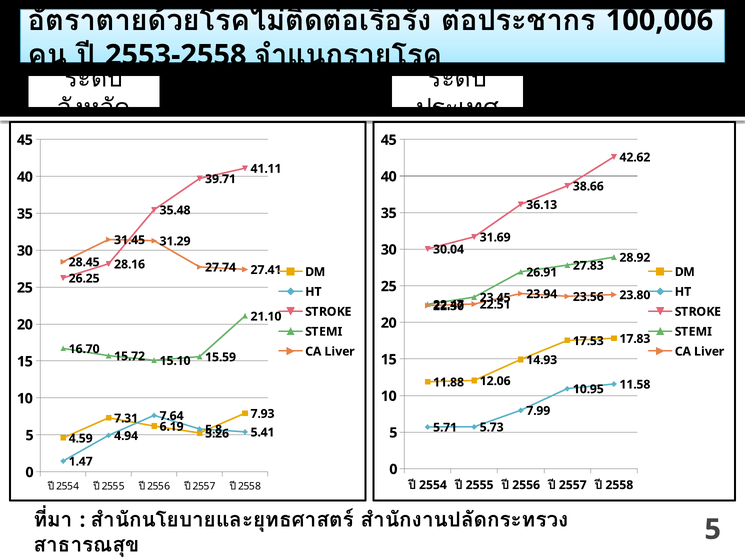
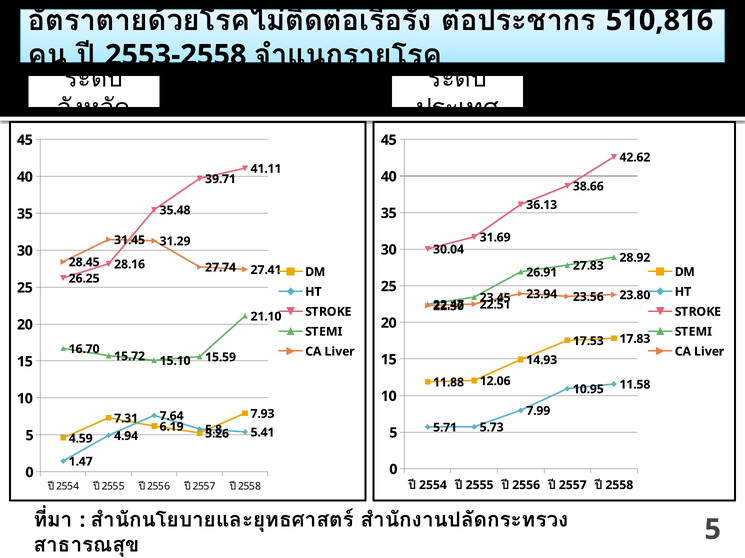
100,006: 100,006 -> 510,816 (659, 21)
